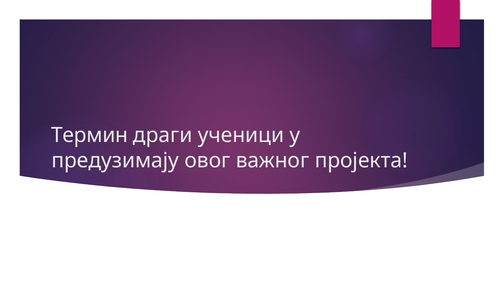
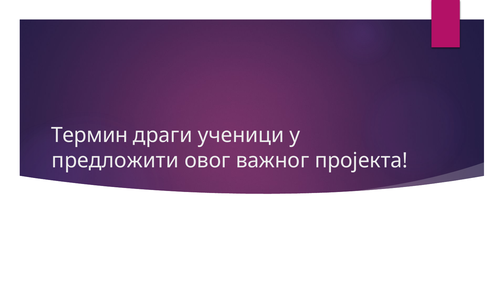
предузимају: предузимају -> предложити (115, 160)
